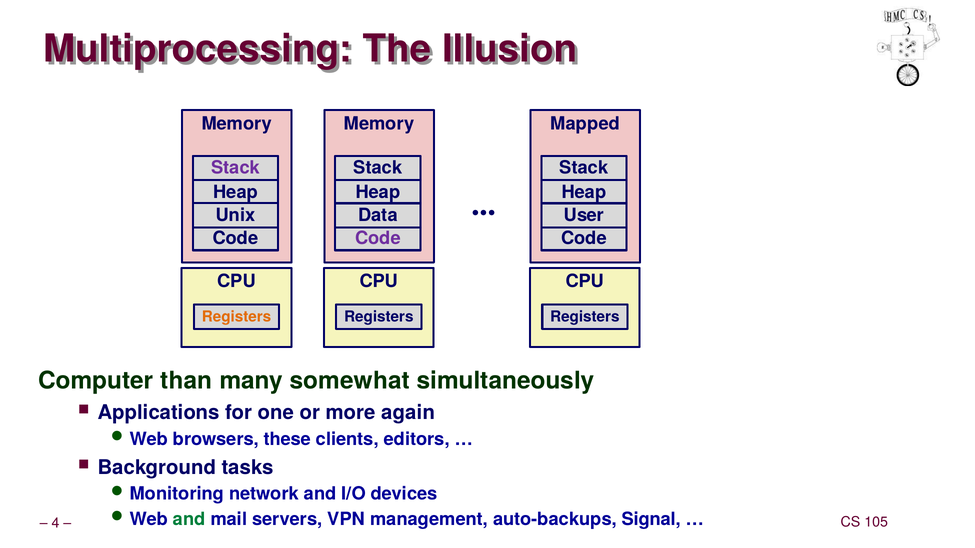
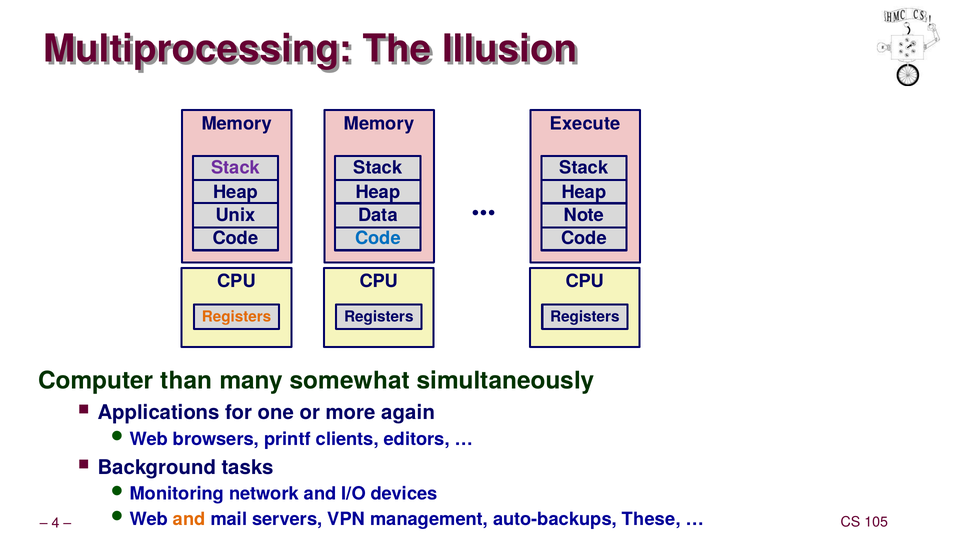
Mapped: Mapped -> Execute (585, 124)
User: User -> Note (584, 215)
Code colour: purple -> blue (378, 238)
these: these -> printf (287, 439)
and colour: green -> orange (189, 520)
Signal: Signal -> These (651, 520)
